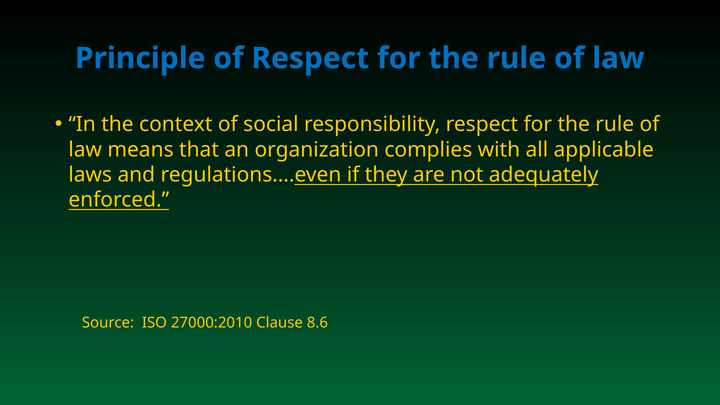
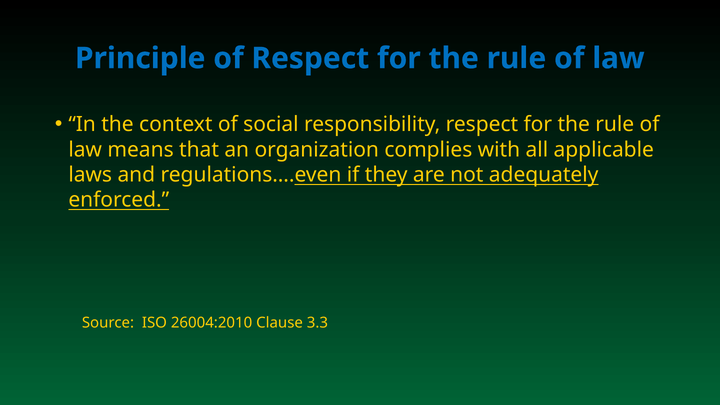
27000:2010: 27000:2010 -> 26004:2010 (212, 323)
8.6: 8.6 -> 3.3 (317, 323)
